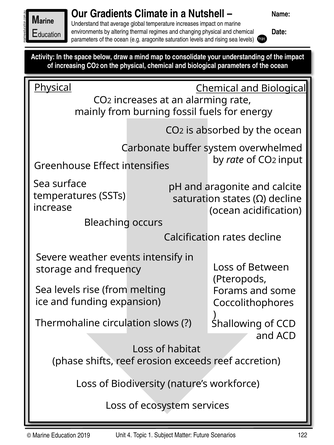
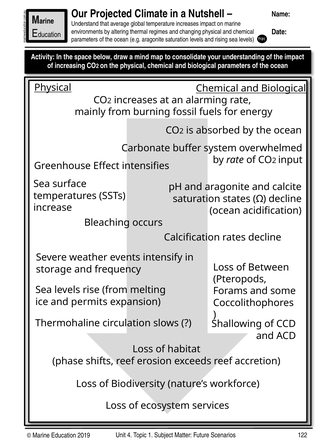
Gradients: Gradients -> Projected (111, 14)
funding: funding -> permits (89, 302)
